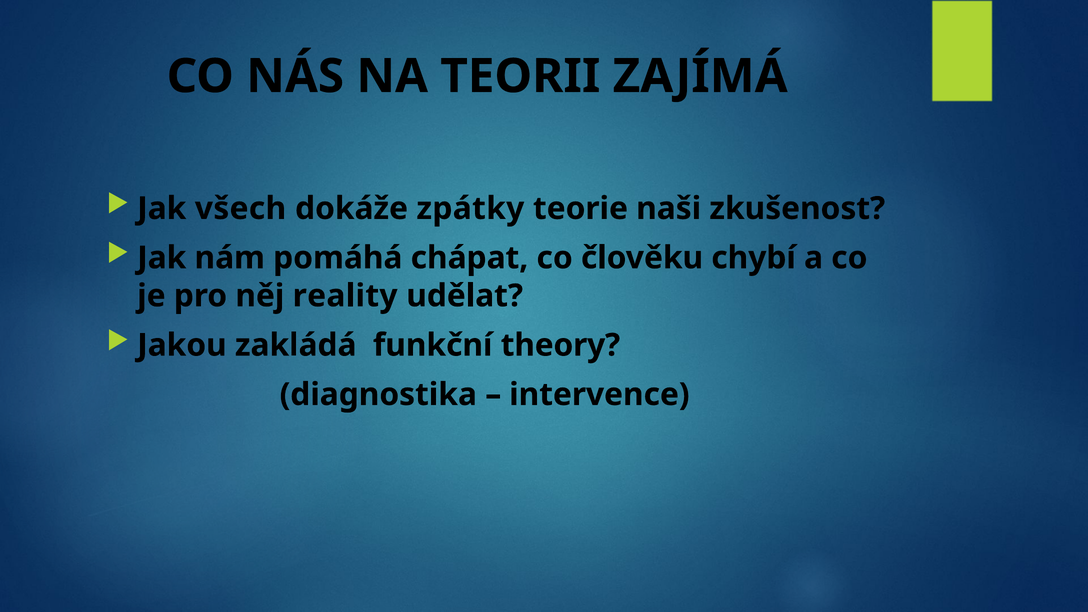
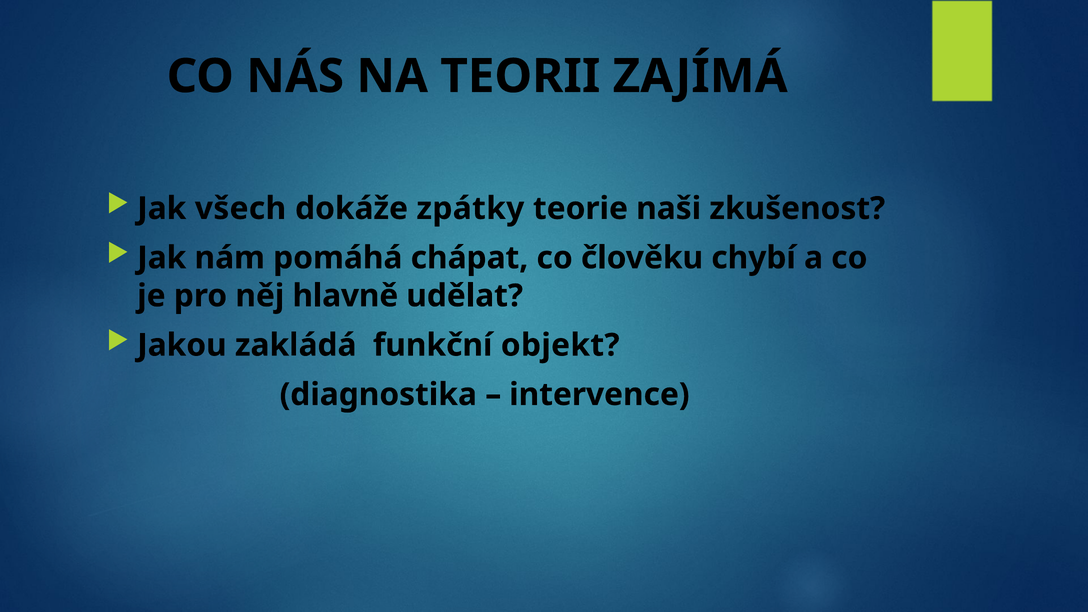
reality: reality -> hlavně (345, 296)
theory: theory -> objekt (560, 345)
